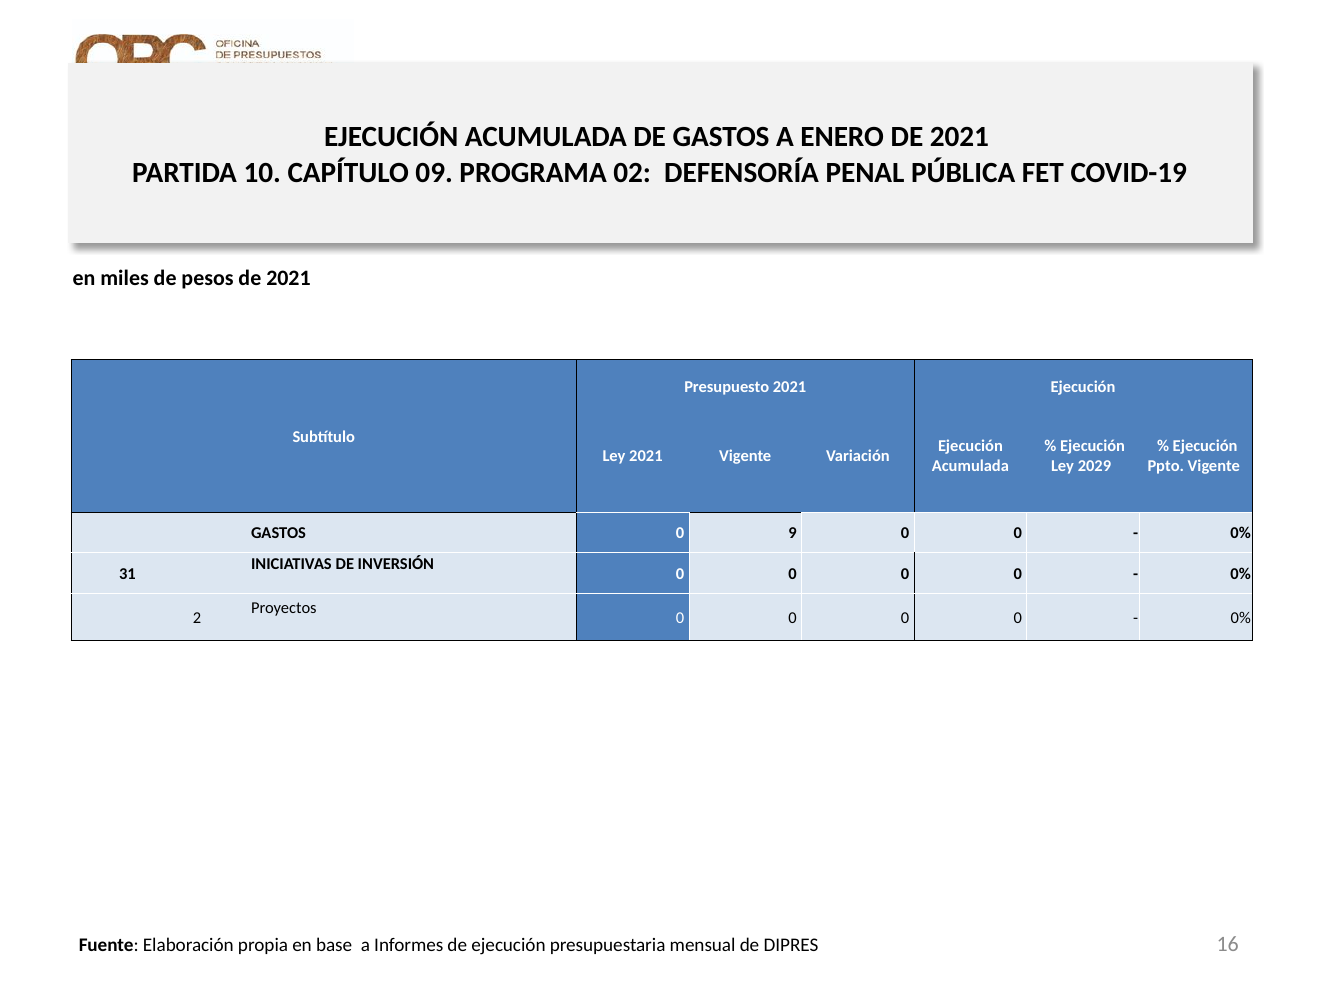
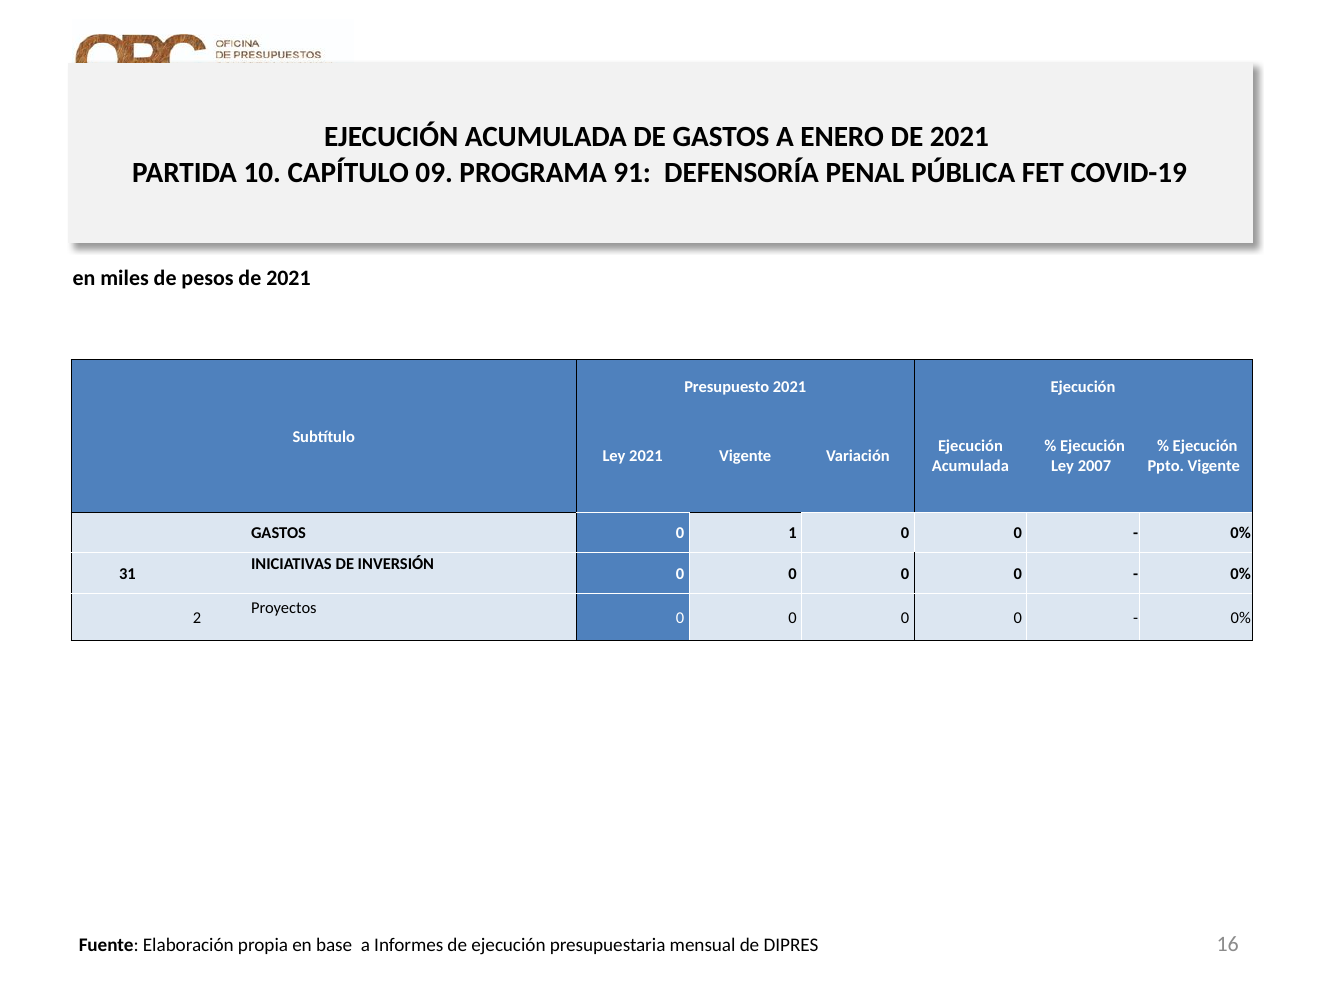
02: 02 -> 91 (632, 172)
2029: 2029 -> 2007 (1094, 466)
9: 9 -> 1 (793, 533)
